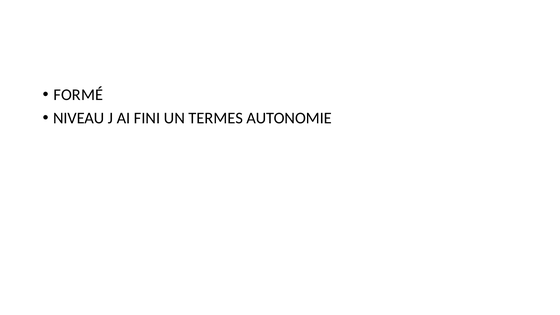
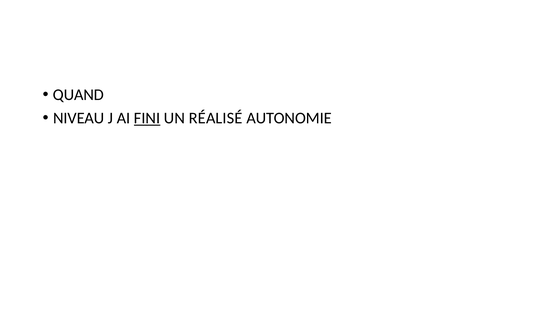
FORMÉ: FORMÉ -> QUAND (78, 95)
FINI underline: none -> present (147, 118)
TERMES: TERMES -> RÉALISÉ (216, 118)
